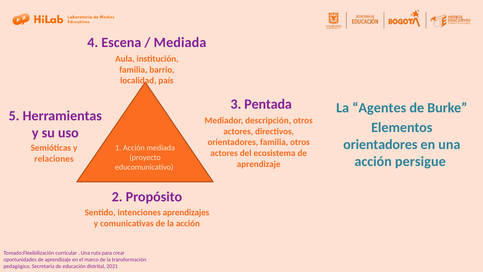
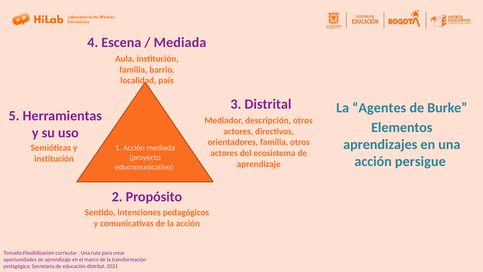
3 Pentada: Pentada -> Distrital (268, 104)
orientadores: orientadores -> aprendizajes (380, 144)
relaciones: relaciones -> institución (54, 159)
aprendizajes: aprendizajes -> pedagógicos (186, 212)
